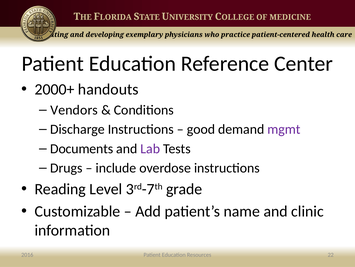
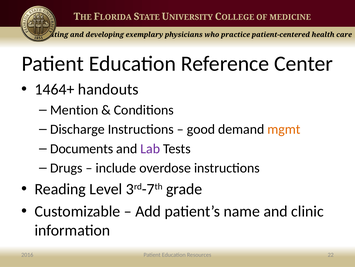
2000+: 2000+ -> 1464+ (55, 89)
Vendors: Vendors -> Mention (74, 110)
mgmt colour: purple -> orange (284, 129)
